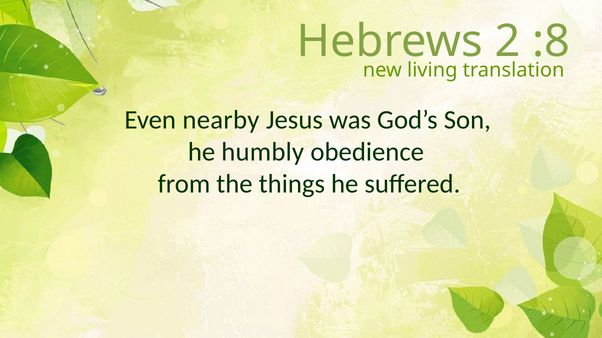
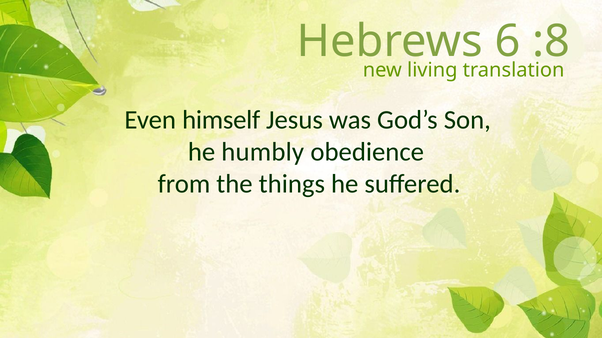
2: 2 -> 6 (508, 41)
nearby: nearby -> himself (221, 120)
